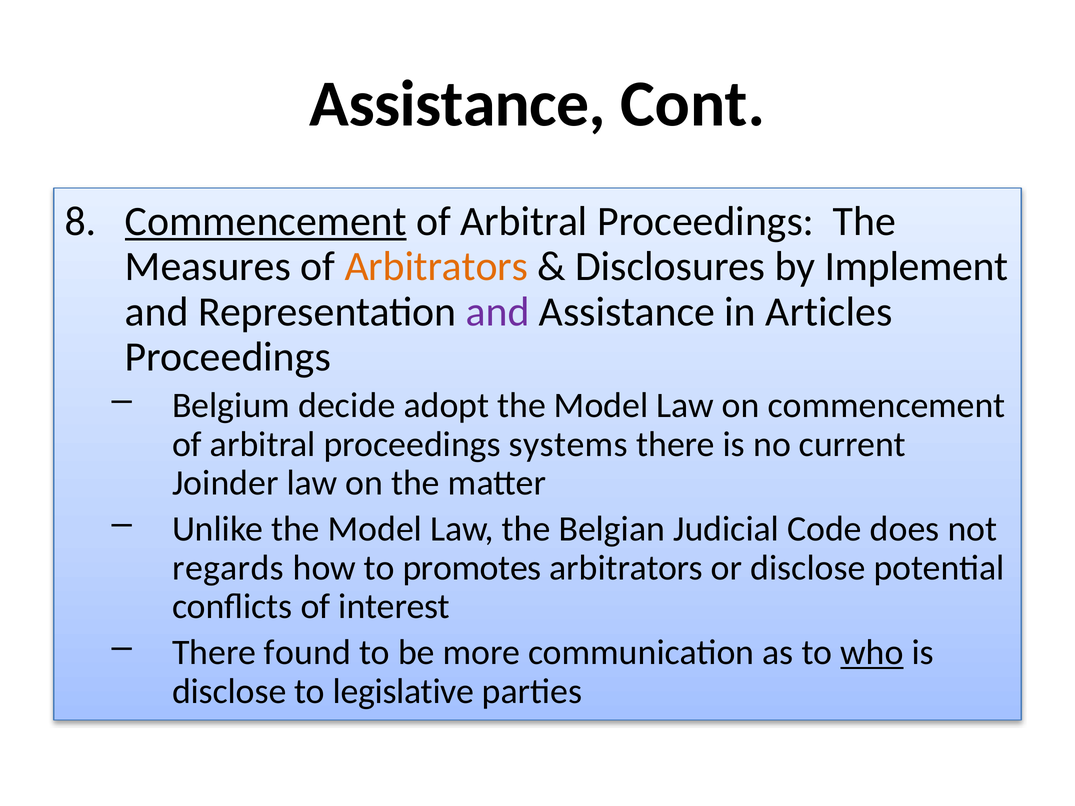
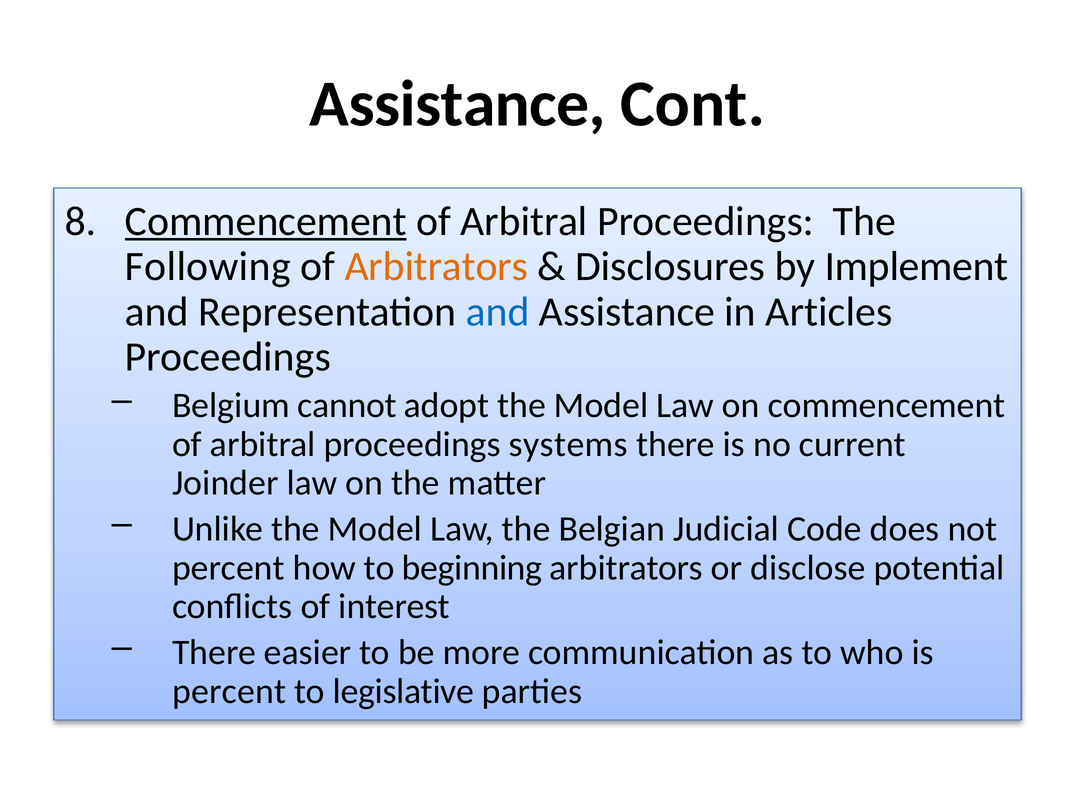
Measures: Measures -> Following (208, 267)
and colour: purple -> blue (498, 312)
decide: decide -> cannot (347, 406)
regards: regards -> percent (228, 568)
promotes: promotes -> beginning (472, 568)
found: found -> easier (308, 653)
who underline: present -> none (872, 653)
disclose: disclose -> percent (229, 692)
